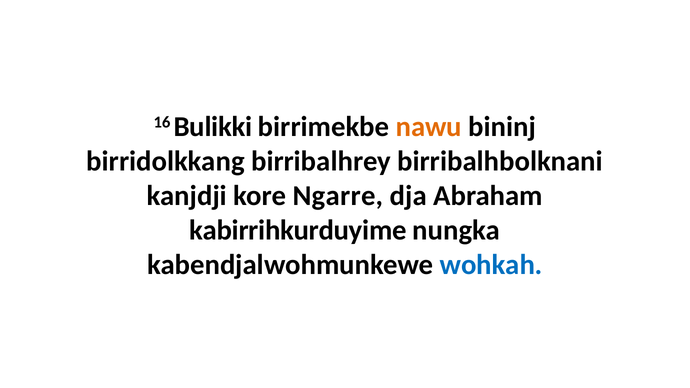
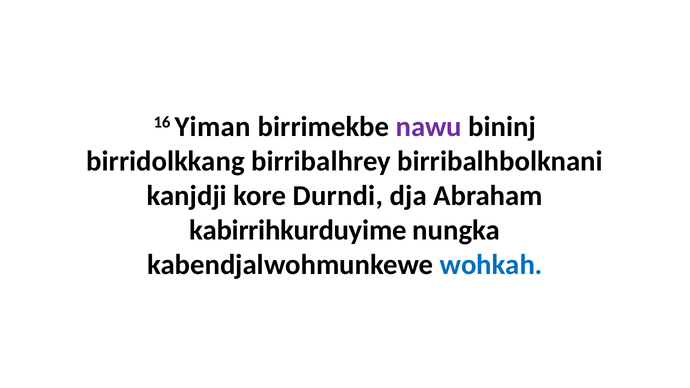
Bulikki: Bulikki -> Yiman (213, 127)
nawu colour: orange -> purple (429, 127)
Ngarre: Ngarre -> Durndi (338, 196)
